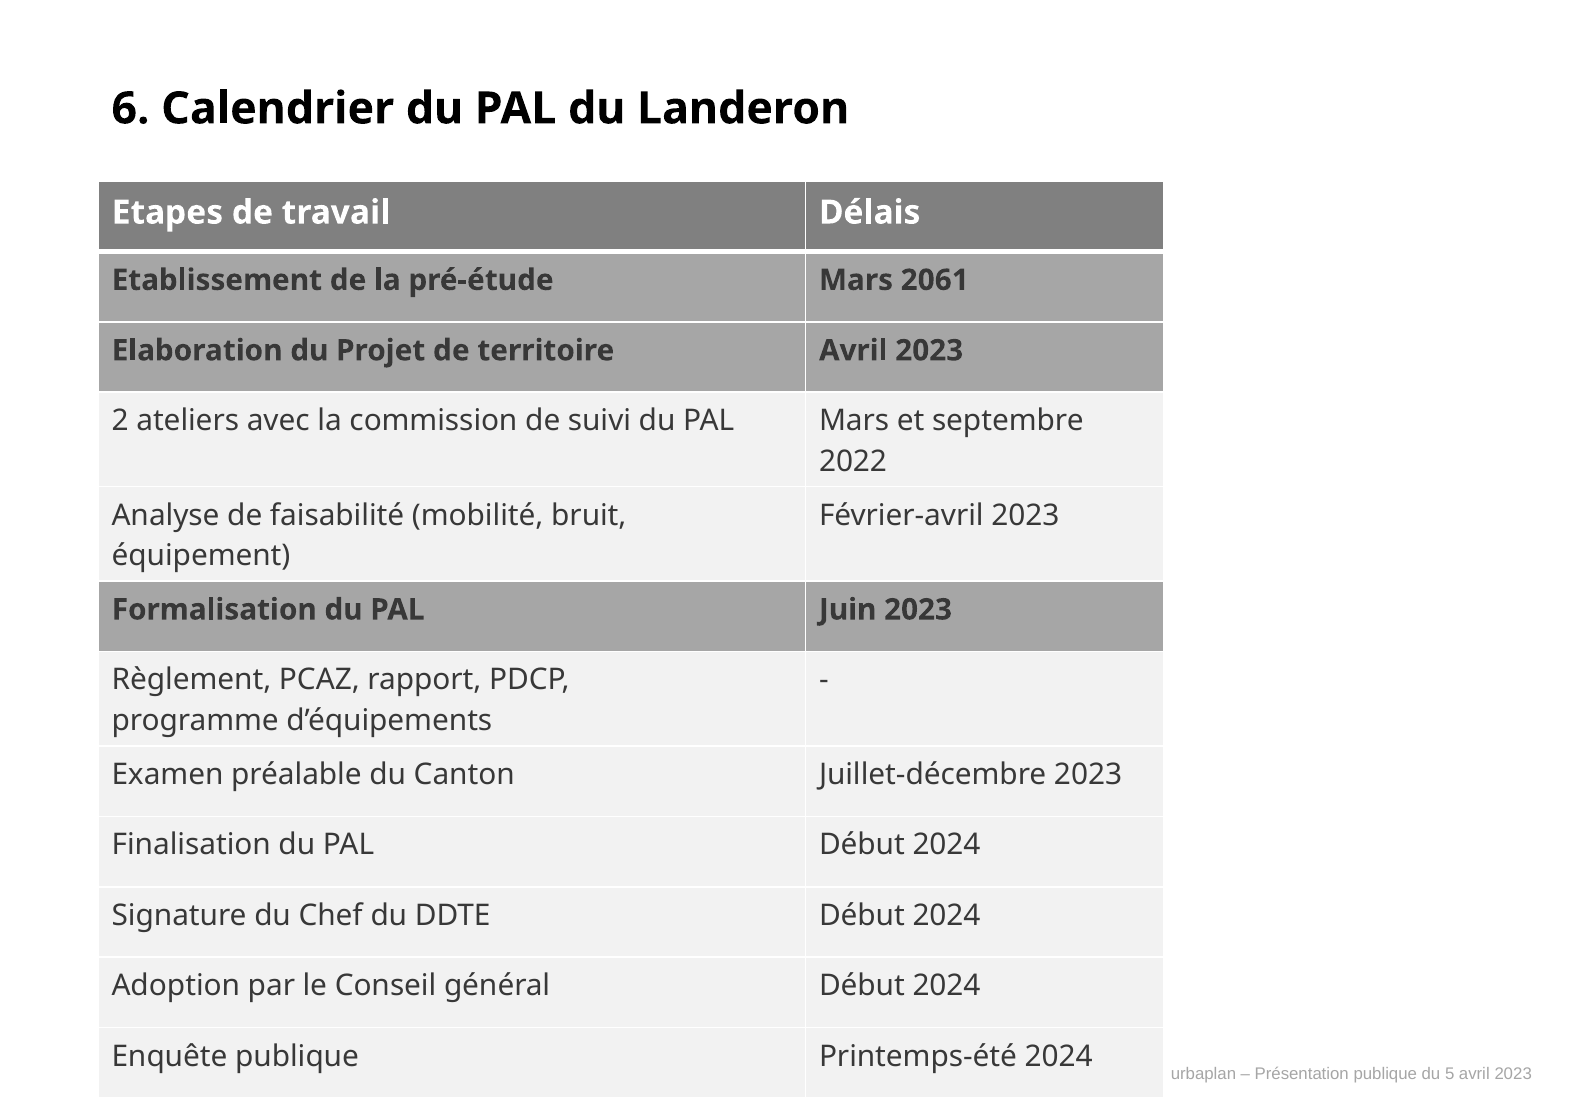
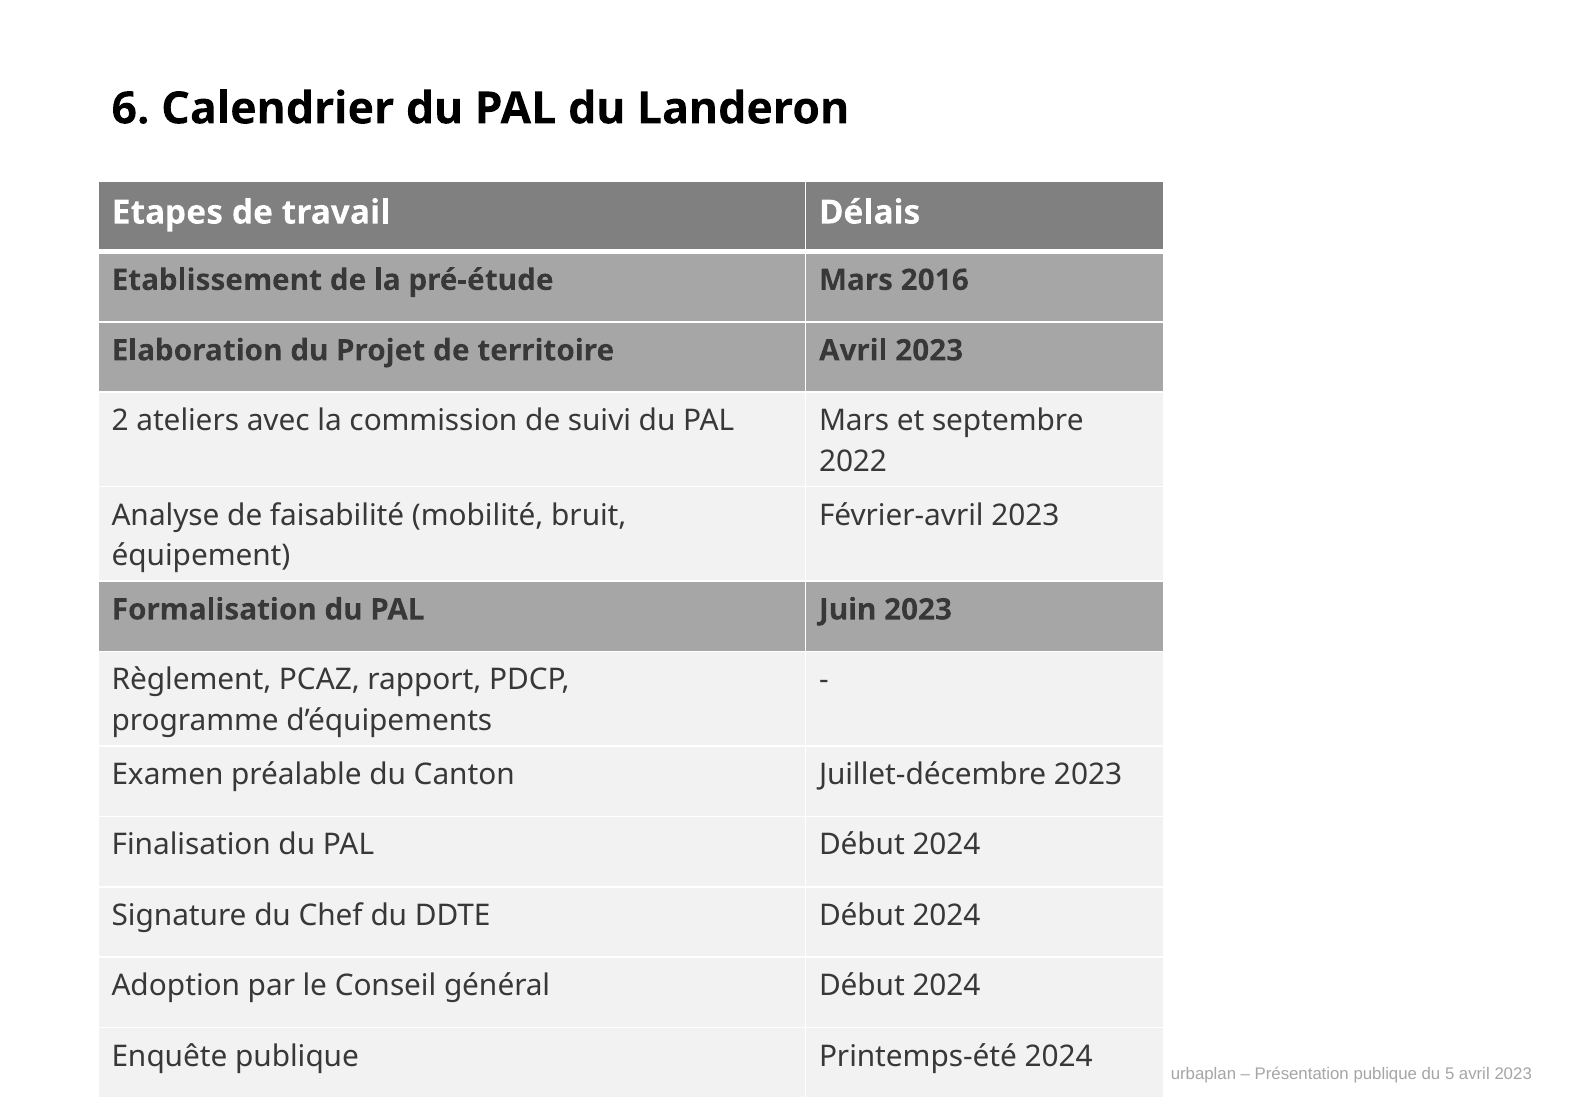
2061: 2061 -> 2016 (935, 280)
